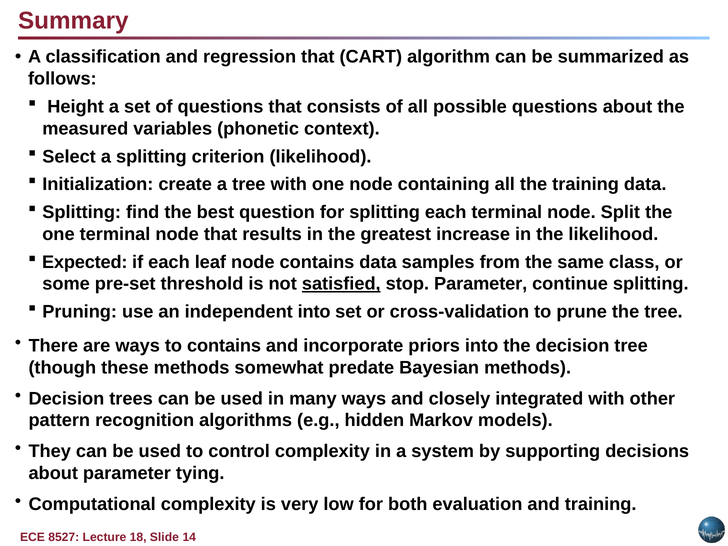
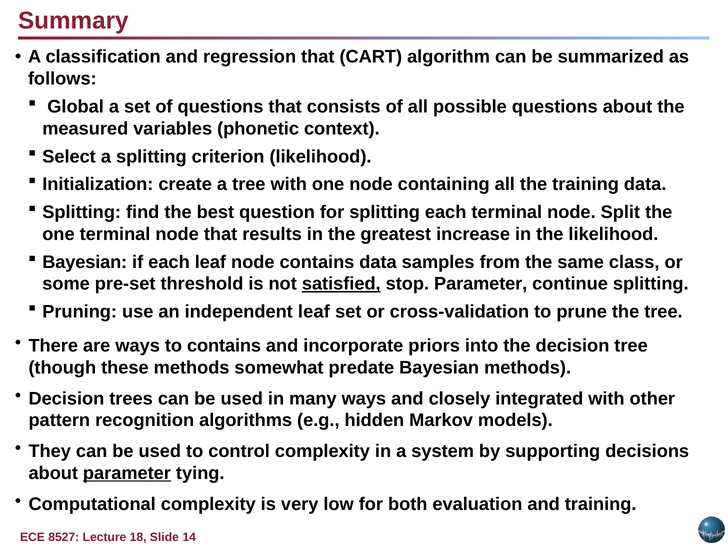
Height: Height -> Global (76, 107)
Expected: Expected -> Bayesian (85, 262)
independent into: into -> leaf (314, 312)
parameter underline: none -> present (127, 473)
